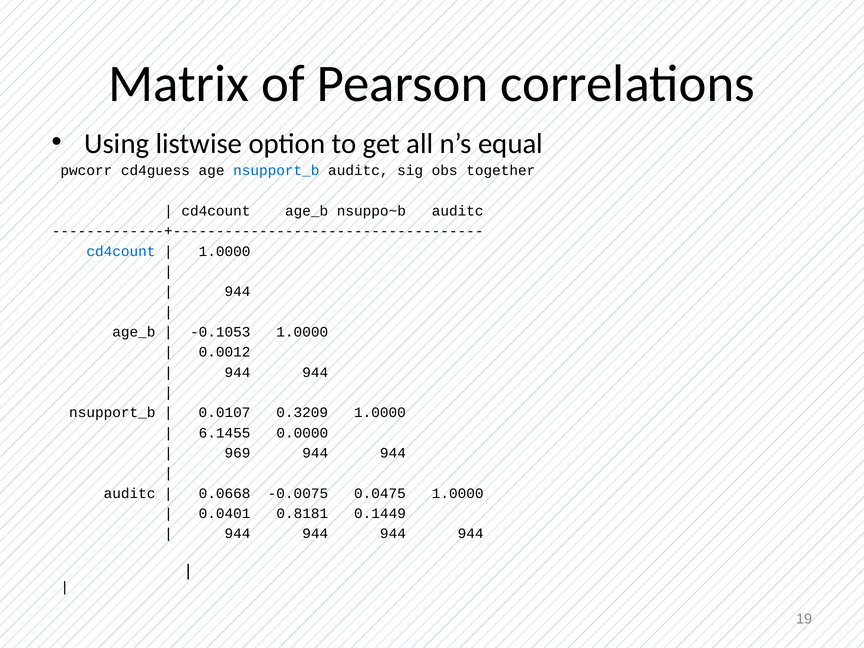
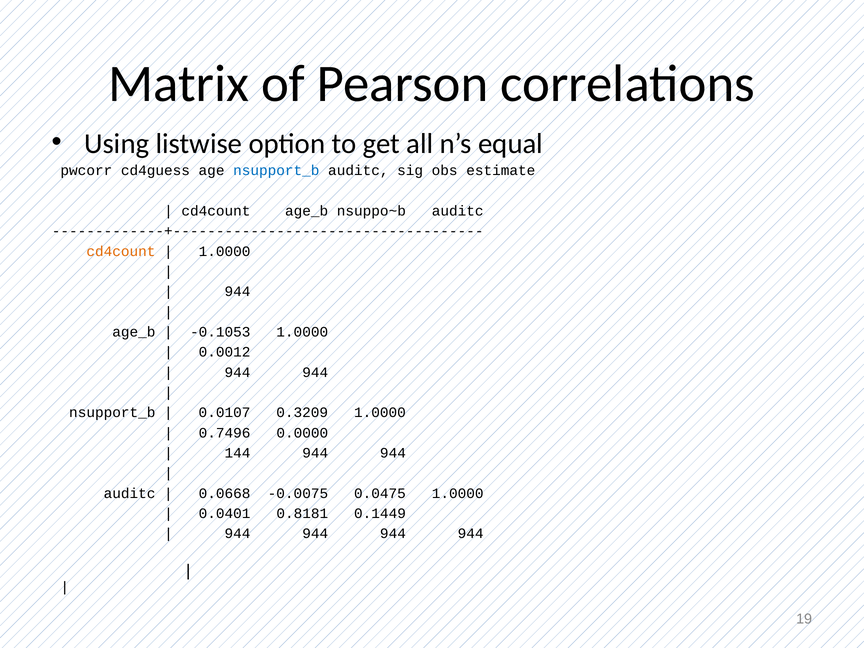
together: together -> estimate (501, 171)
cd4count colour: blue -> orange (121, 251)
6.1455: 6.1455 -> 0.7496 (225, 433)
969: 969 -> 144 (238, 453)
